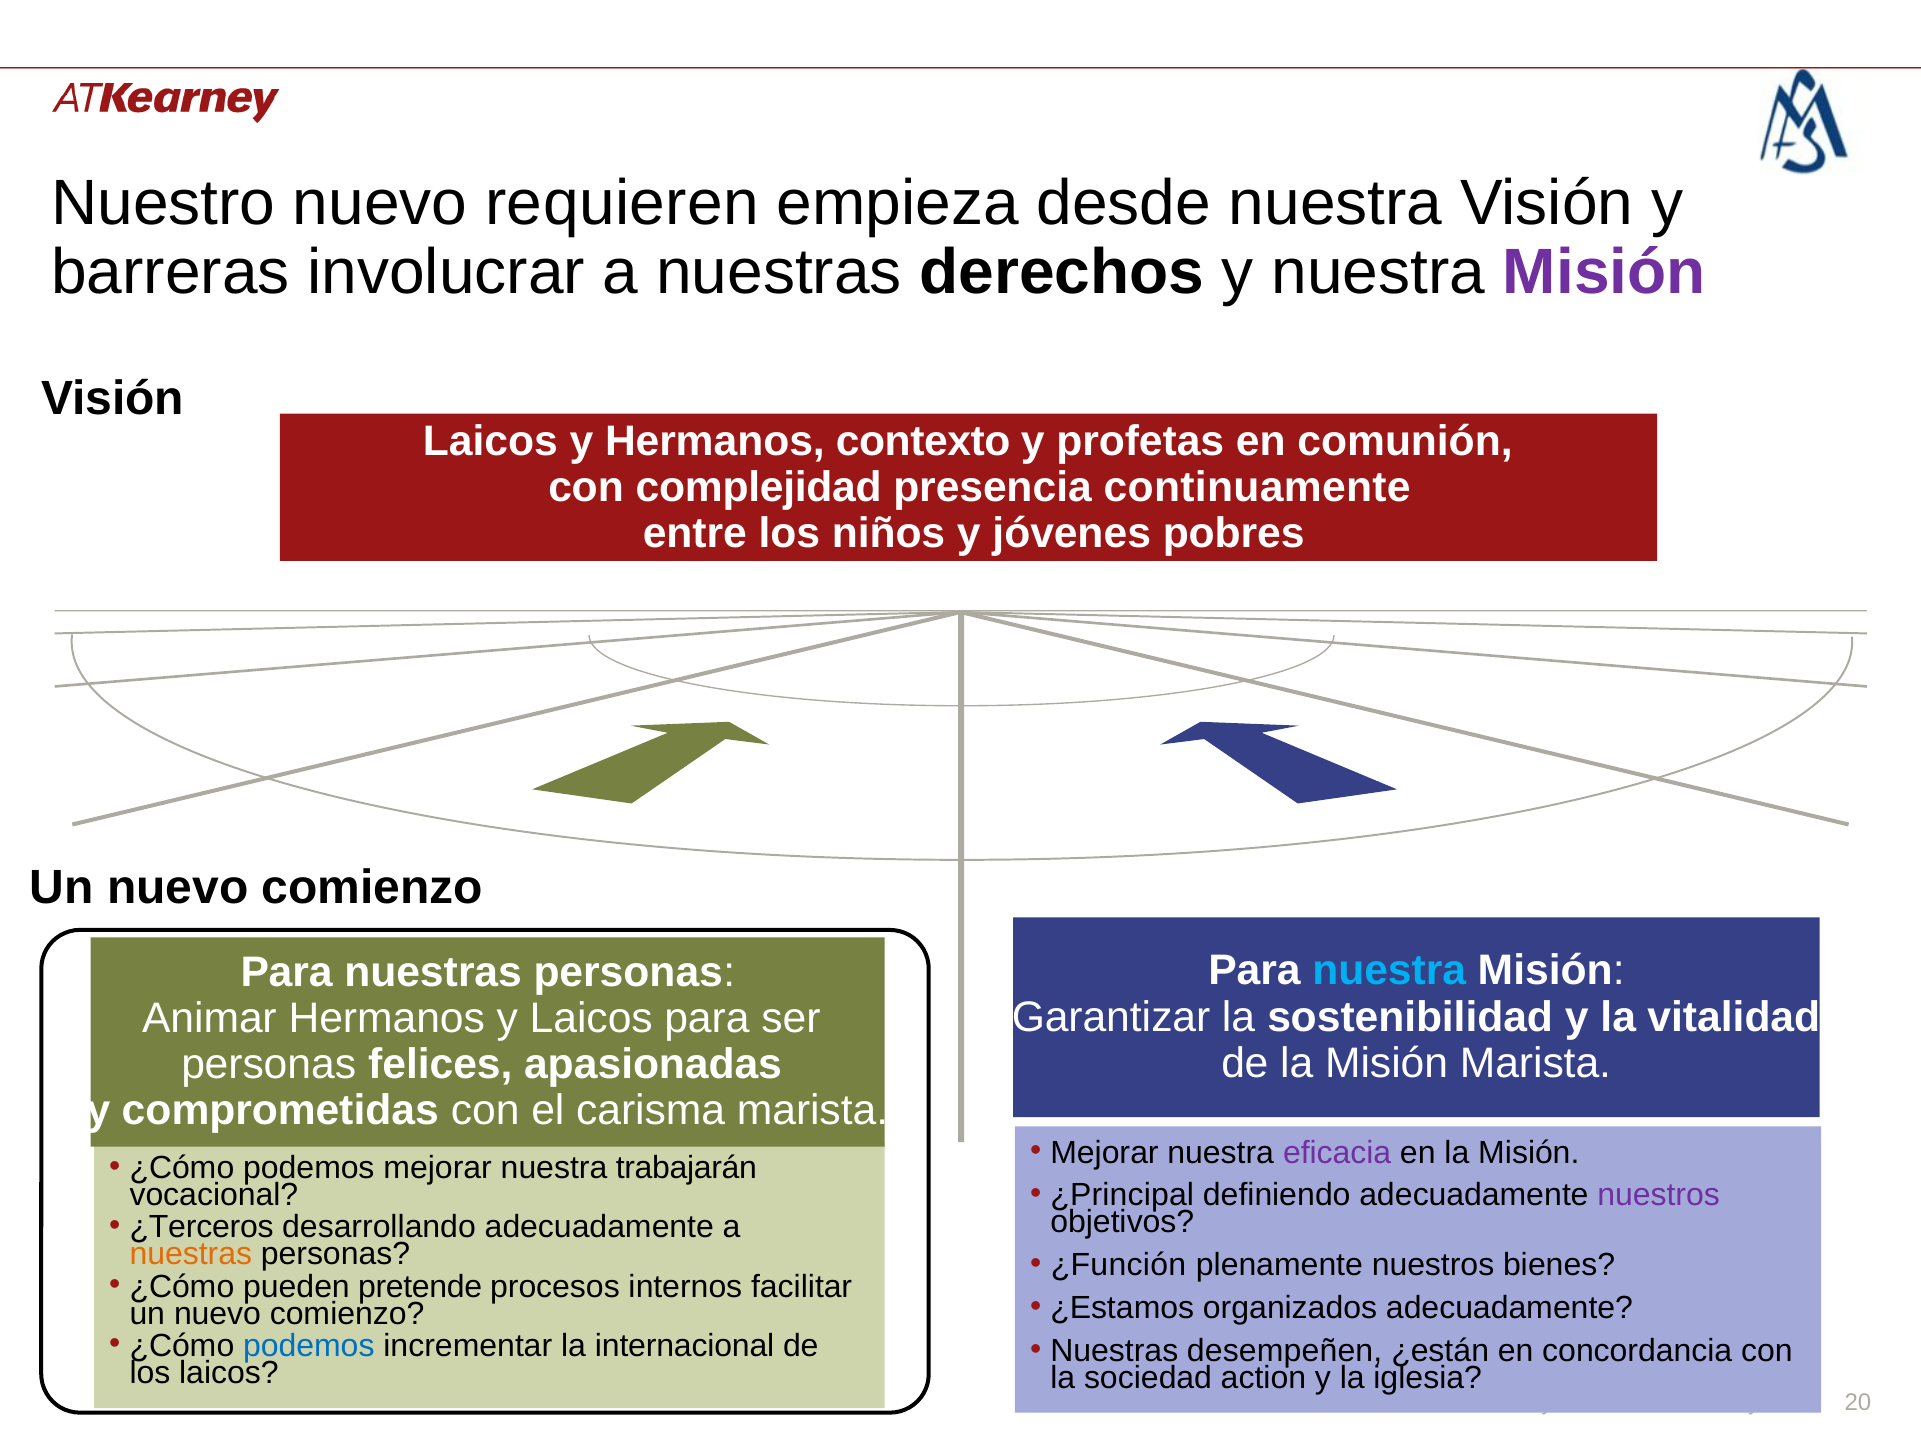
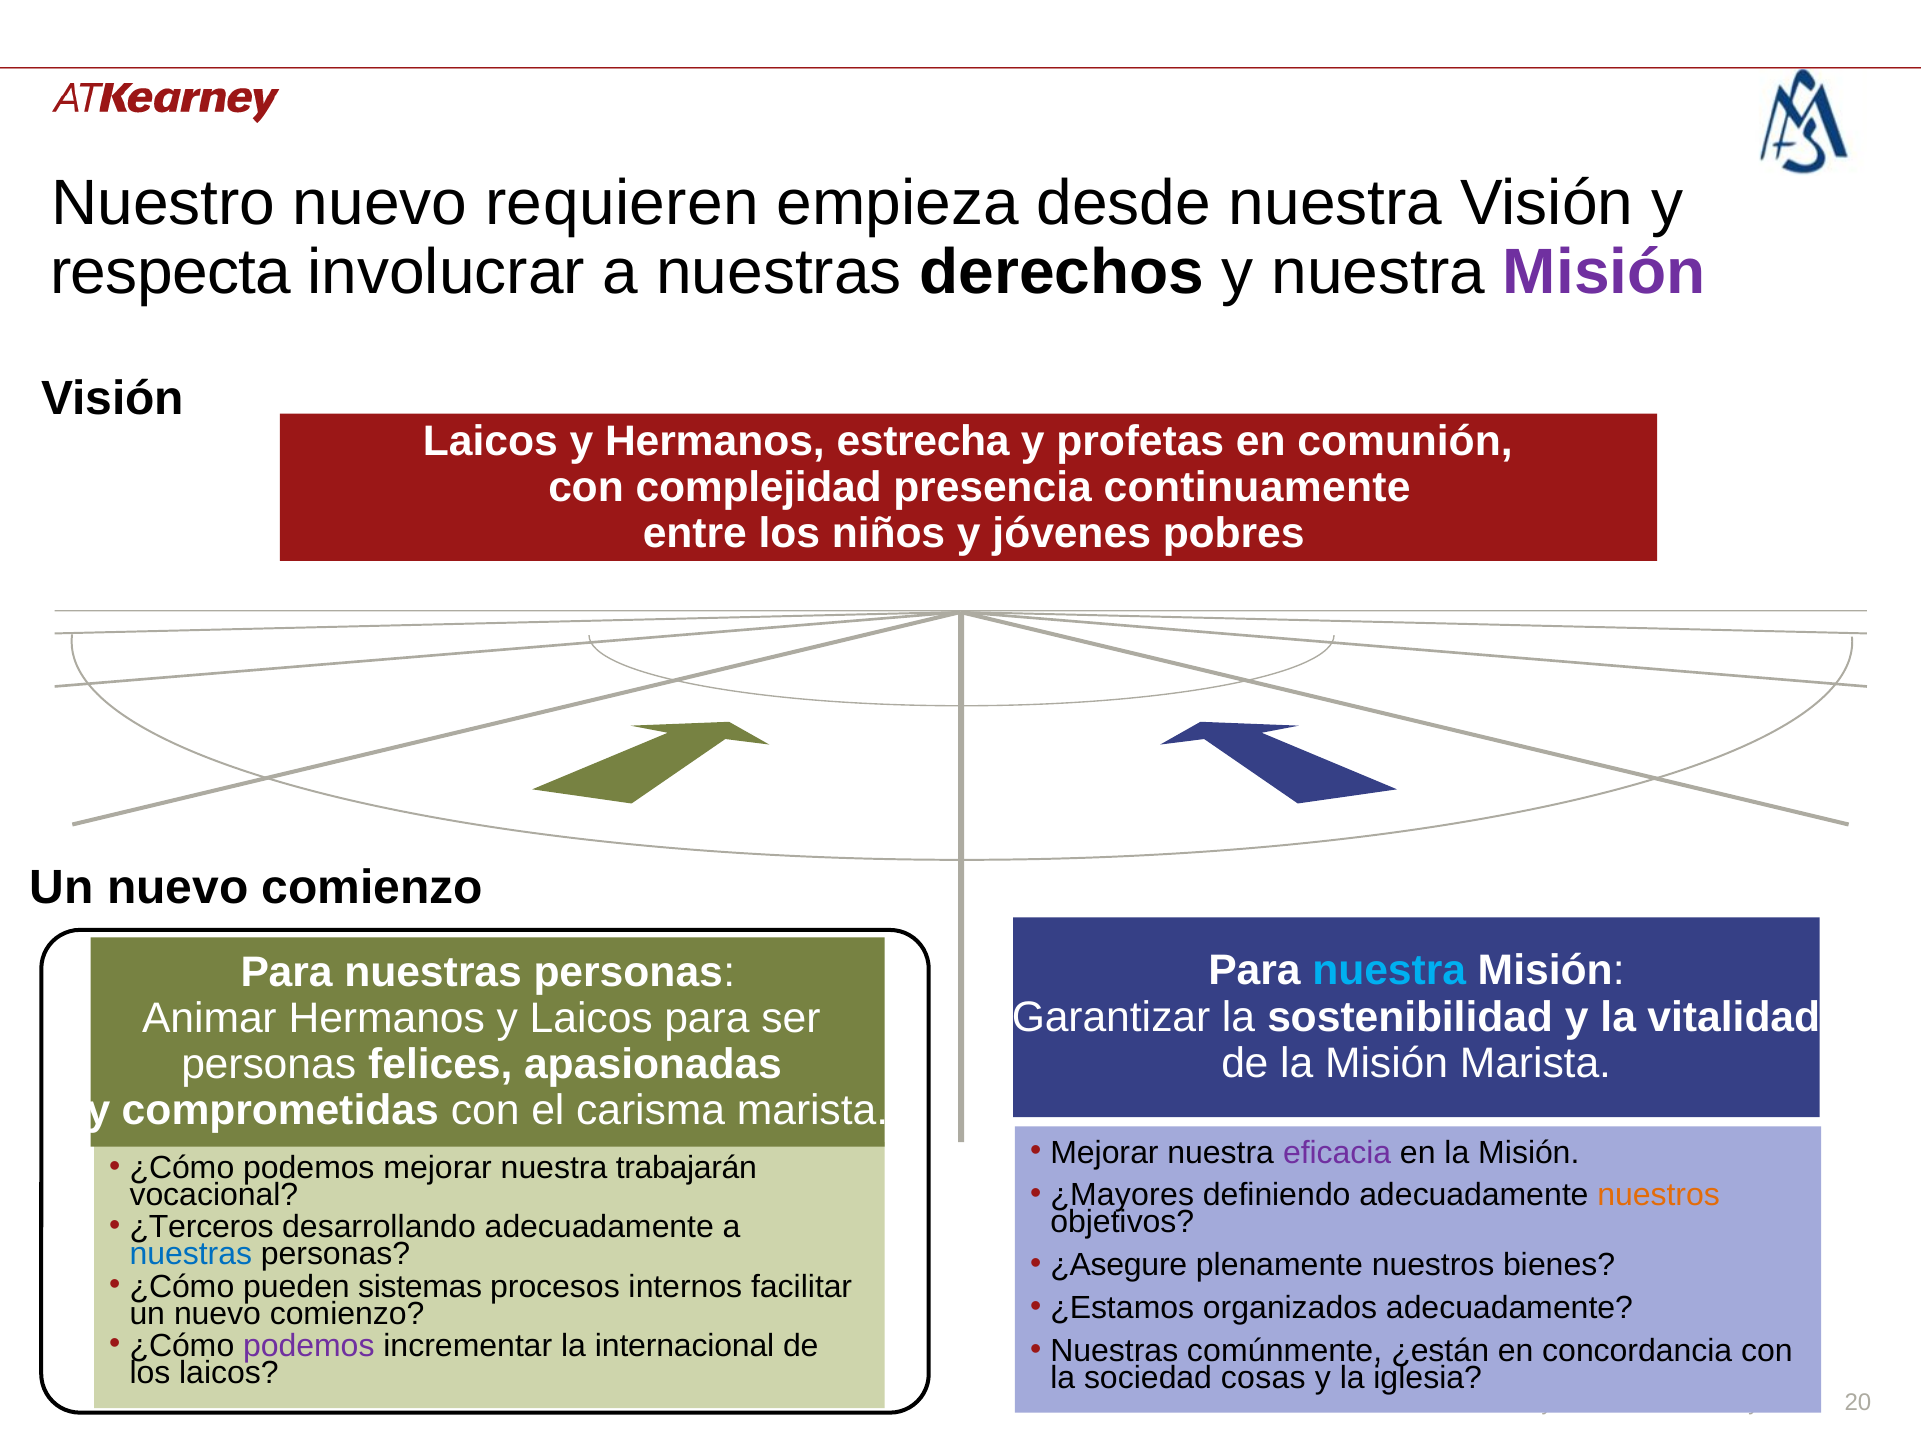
barreras: barreras -> respecta (171, 272)
contexto: contexto -> estrecha (923, 441)
¿Principal: ¿Principal -> ¿Mayores (1122, 1195)
nuestros colour: purple -> orange (1659, 1195)
nuestras colour: orange -> blue (191, 1254)
¿Función: ¿Función -> ¿Asegure (1119, 1265)
pretende: pretende -> sistemas (420, 1286)
podemos colour: blue -> purple (309, 1346)
desempeñen: desempeñen -> comúnmente (1285, 1351)
action: action -> cosas (1263, 1378)
